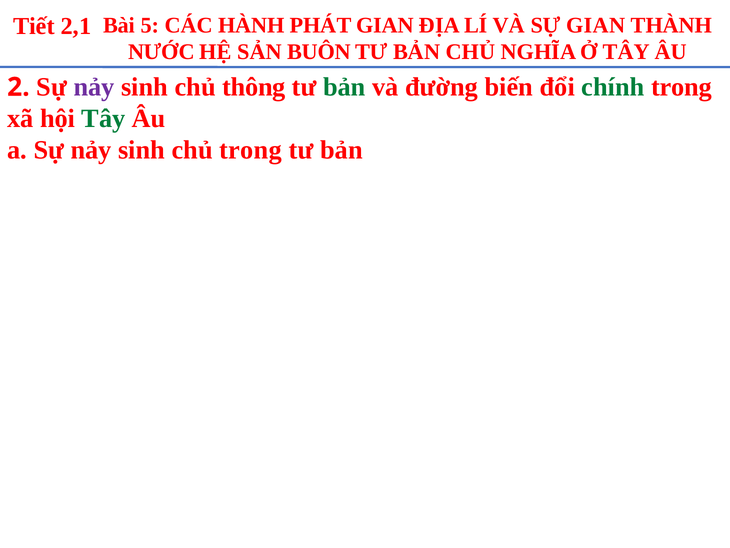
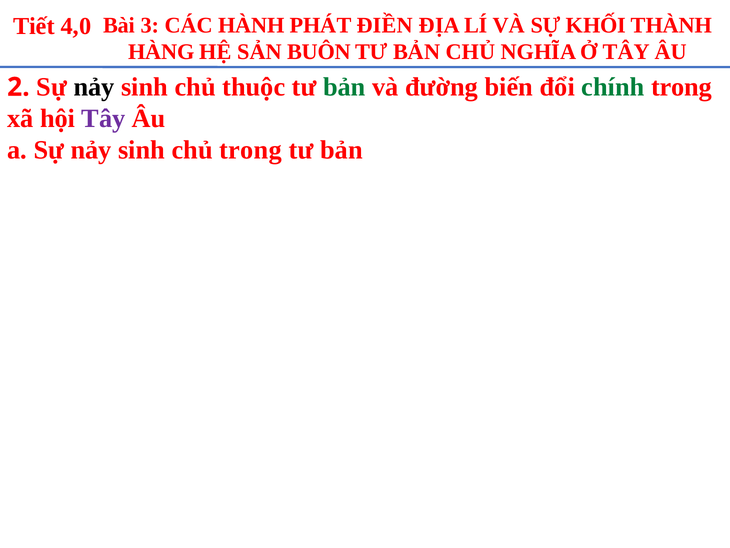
5: 5 -> 3 (150, 25)
PHÁT GIAN: GIAN -> ĐIỀN (385, 25)
SỰ GIAN: GIAN -> KHỐI (596, 25)
2,1: 2,1 -> 4,0 (76, 26)
NƯỚC: NƯỚC -> HÀNG (161, 52)
nảy colour: purple -> black (94, 87)
thông: thông -> thuộc (254, 87)
Tây colour: green -> purple (103, 119)
